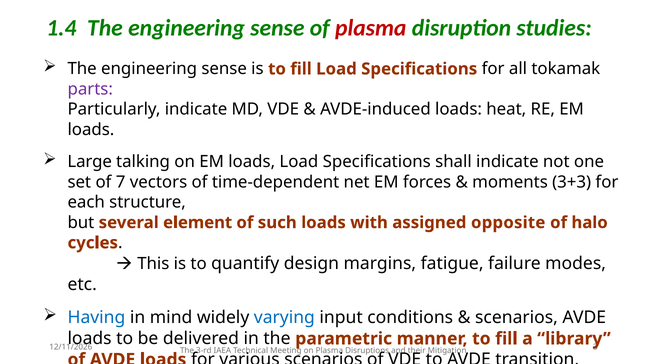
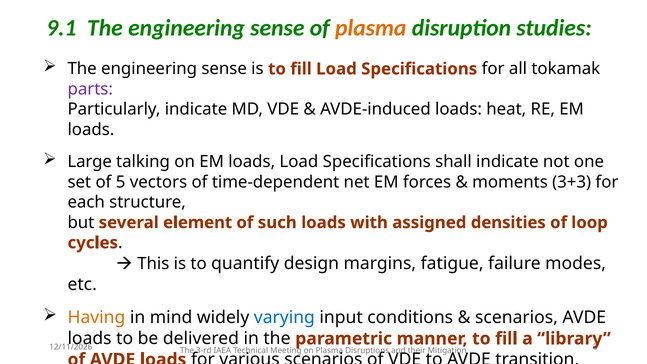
1.4: 1.4 -> 9.1 (61, 28)
plasma colour: red -> orange (371, 28)
7: 7 -> 5 (121, 182)
opposite: opposite -> densities (508, 223)
halo: halo -> loop (590, 223)
Having colour: blue -> orange (96, 318)
